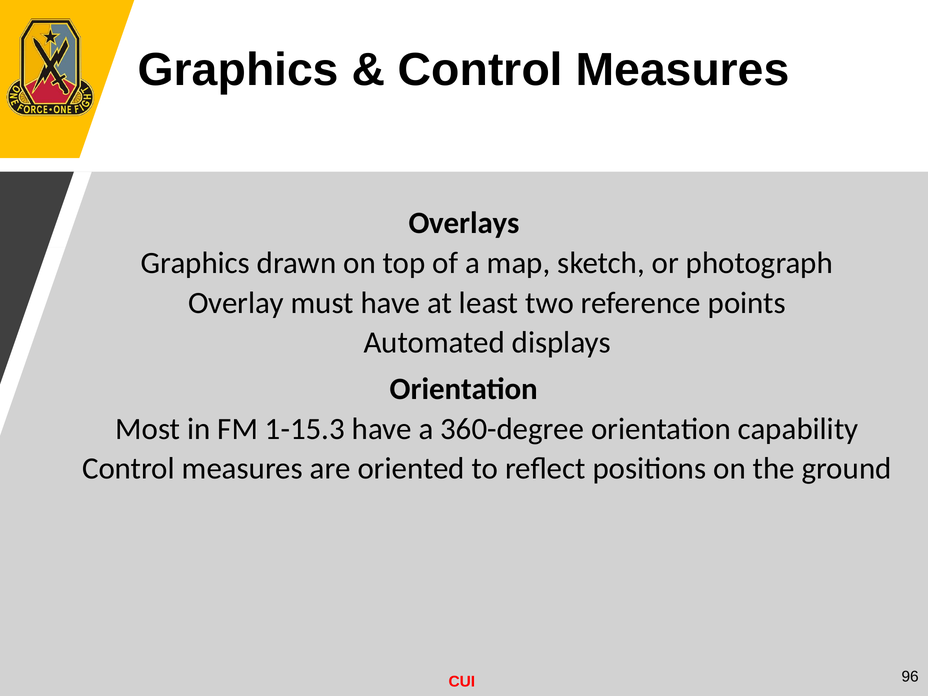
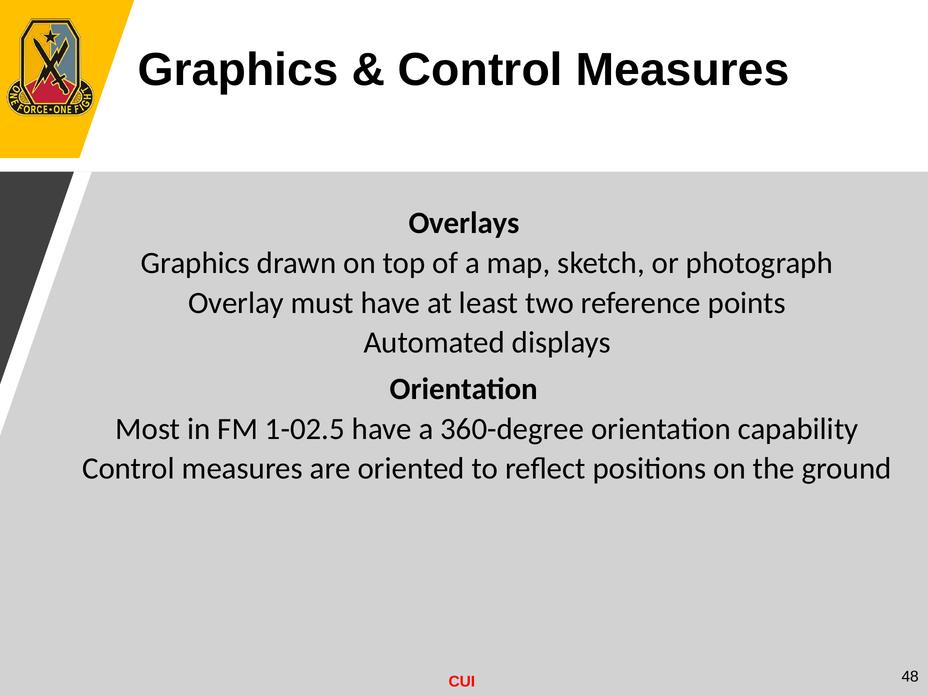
1-15.3: 1-15.3 -> 1-02.5 (305, 429)
96: 96 -> 48 (910, 677)
